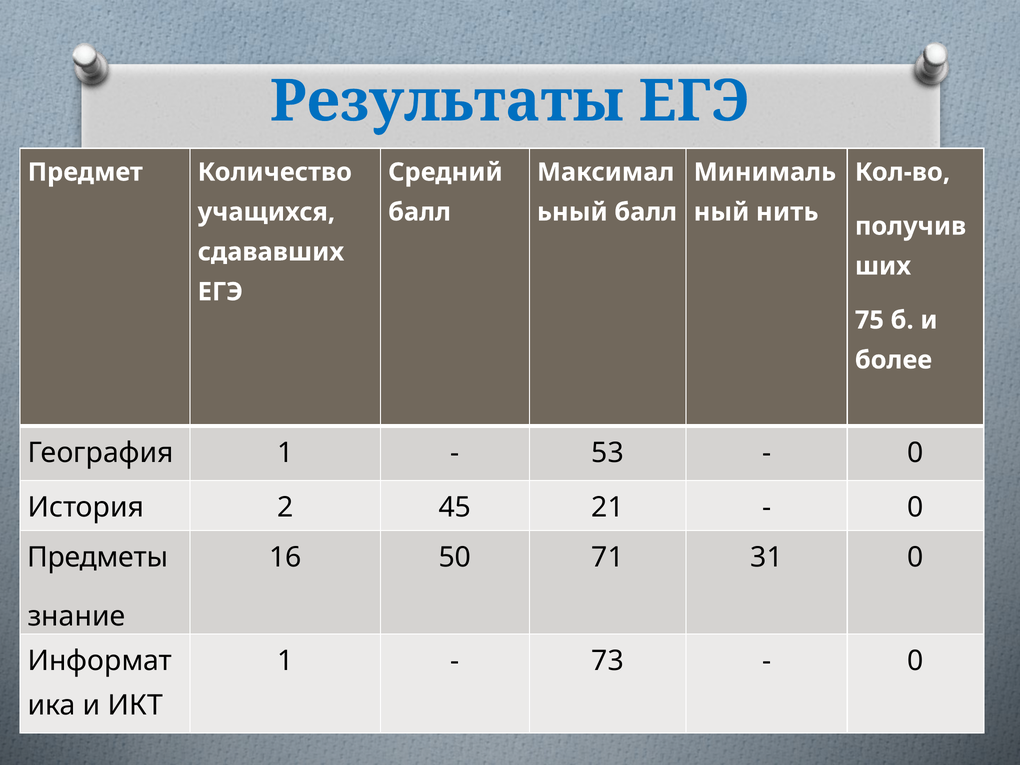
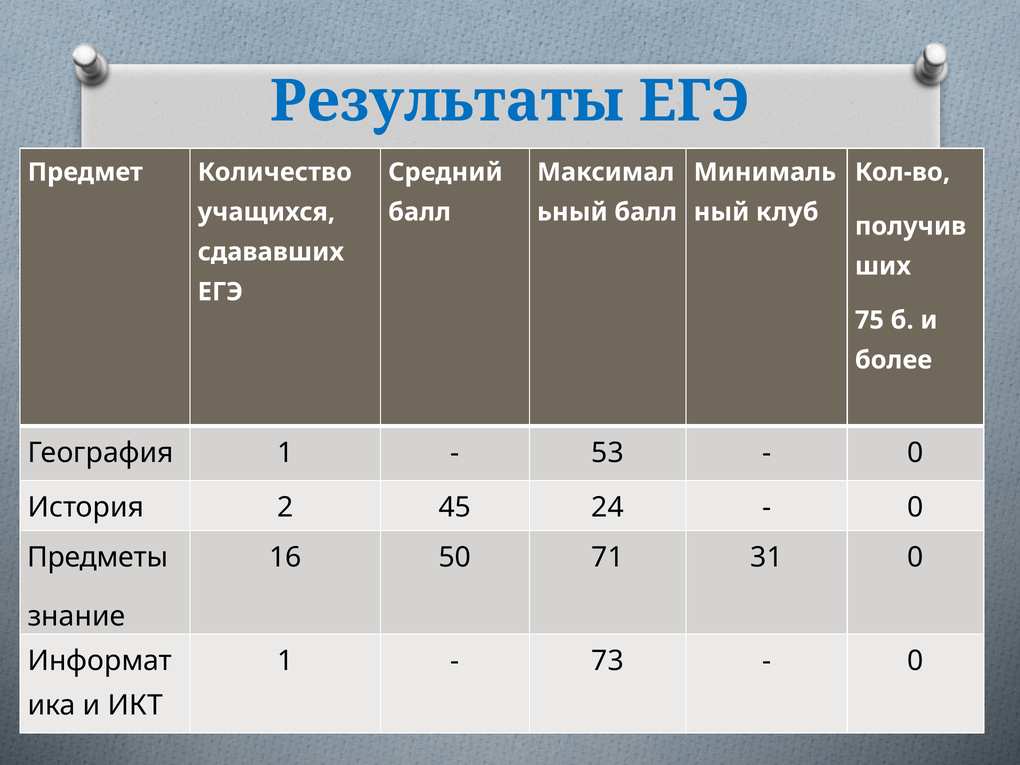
нить: нить -> клуб (787, 212)
21: 21 -> 24 (608, 507)
